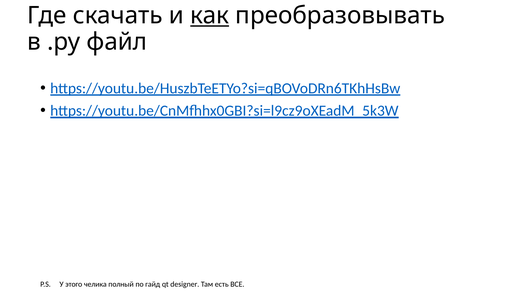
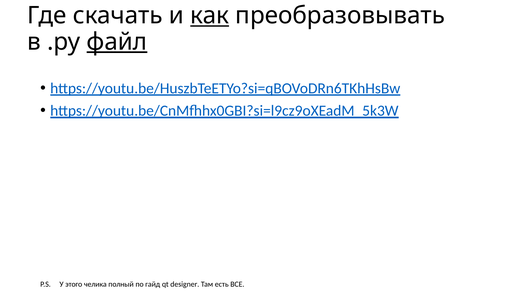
файл underline: none -> present (117, 42)
